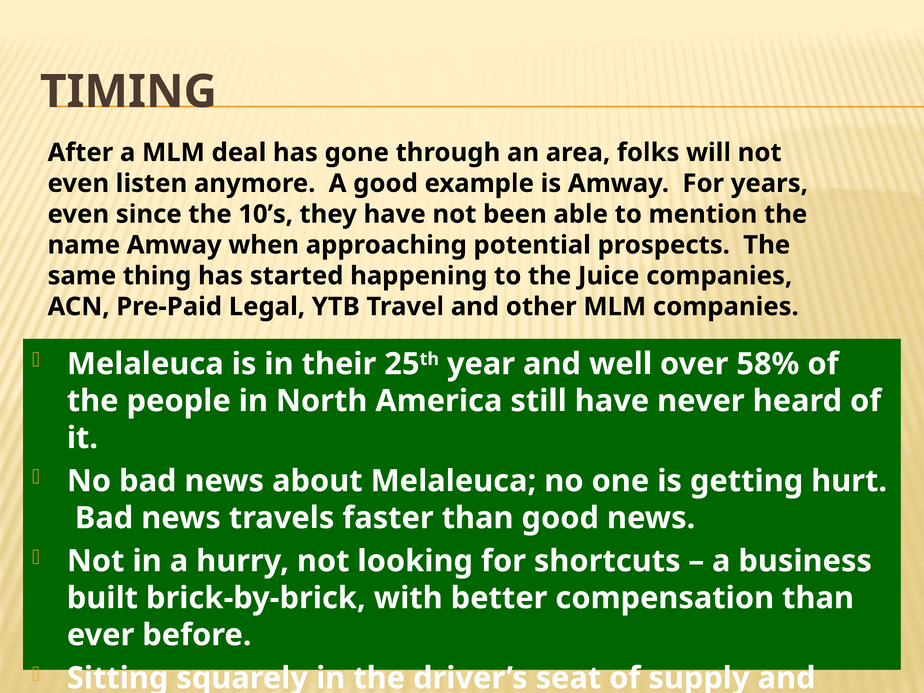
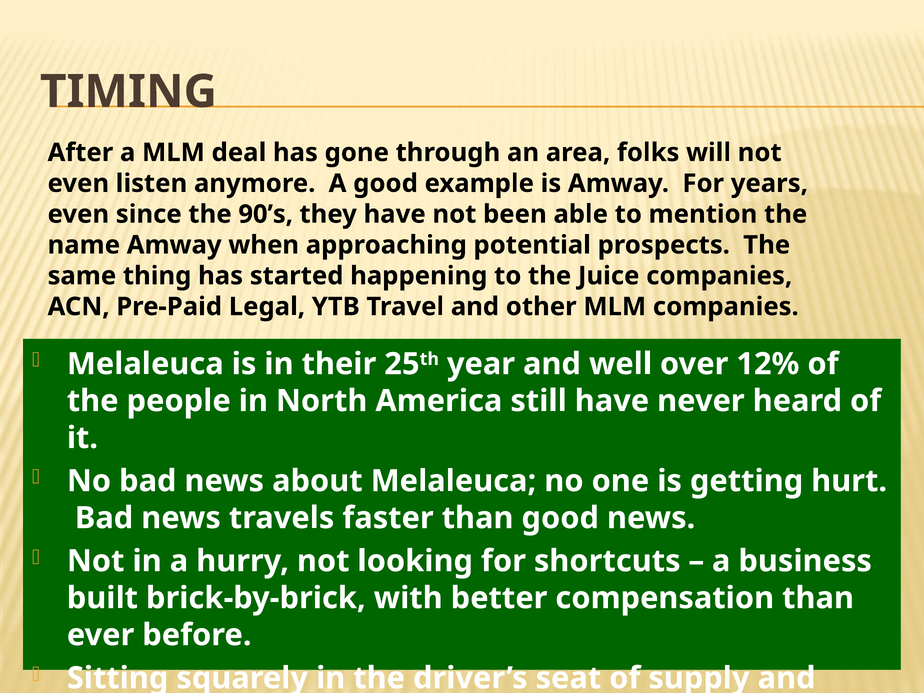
10’s: 10’s -> 90’s (266, 214)
58%: 58% -> 12% (768, 364)
